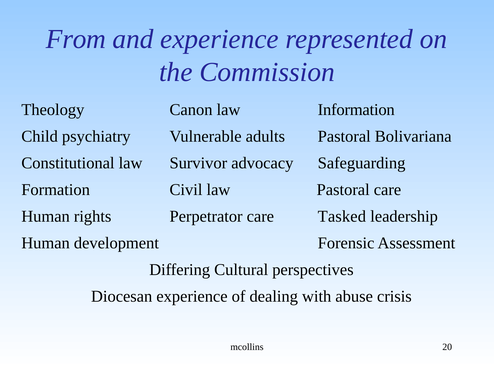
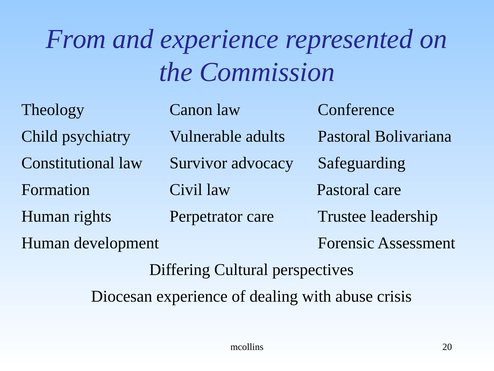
Information: Information -> Conference (356, 110)
Tasked: Tasked -> Trustee (342, 216)
